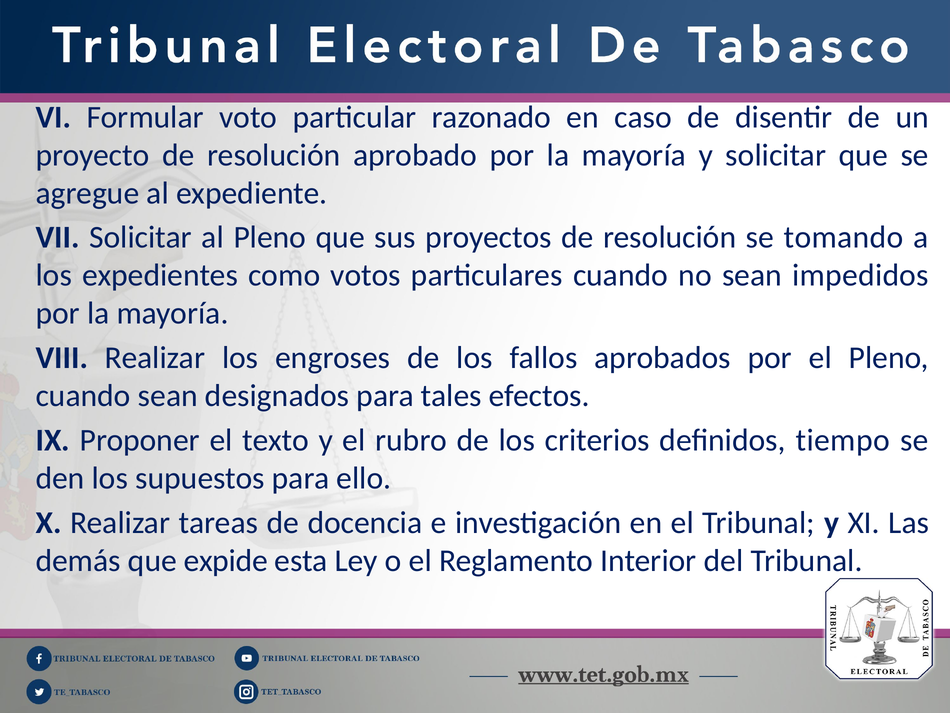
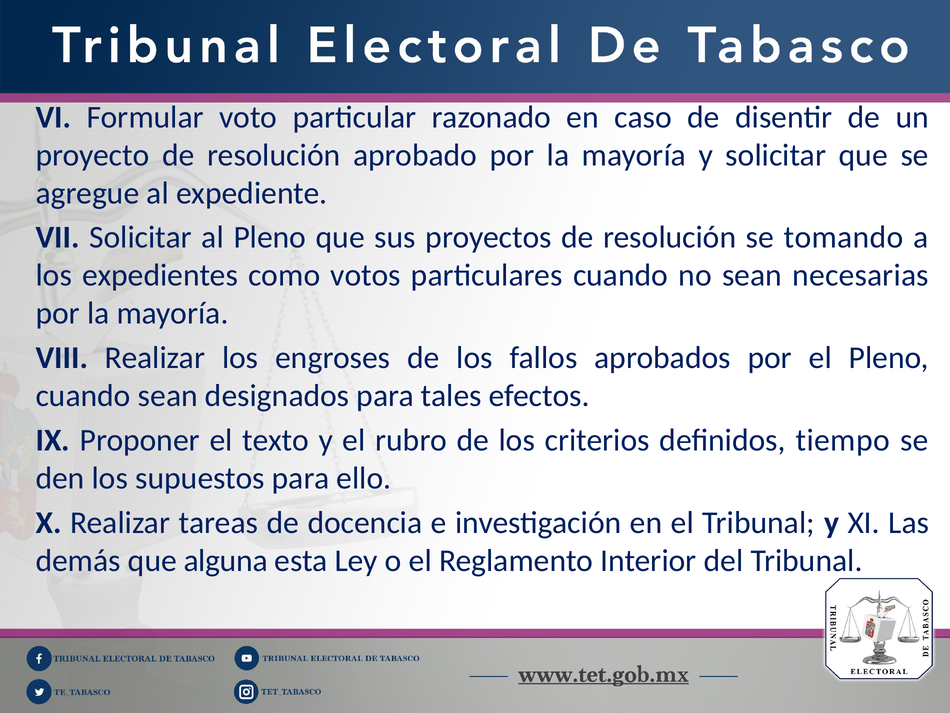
impedidos: impedidos -> necesarias (861, 275)
expide: expide -> alguna (226, 560)
